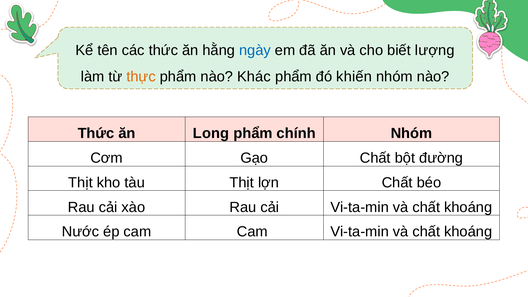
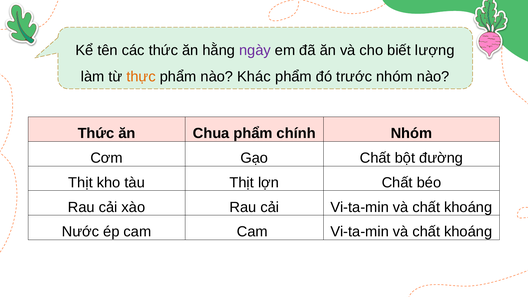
ngày colour: blue -> purple (255, 50)
khiến: khiến -> trước (354, 77)
Long: Long -> Chua (211, 133)
